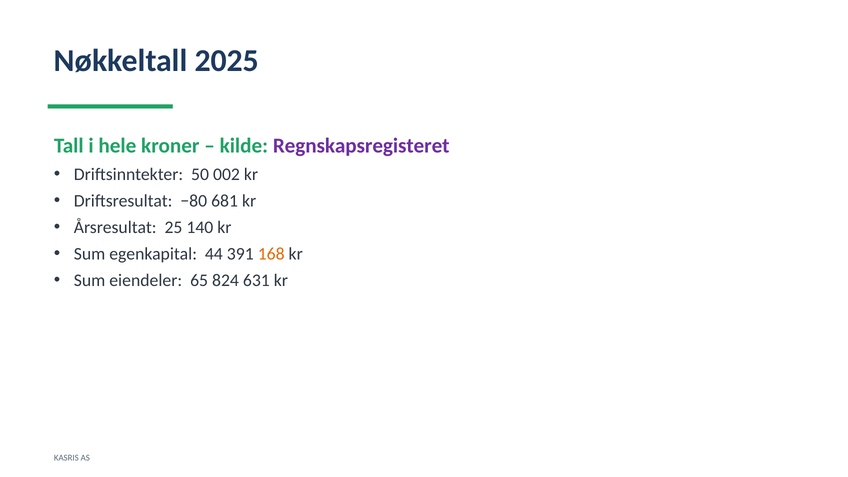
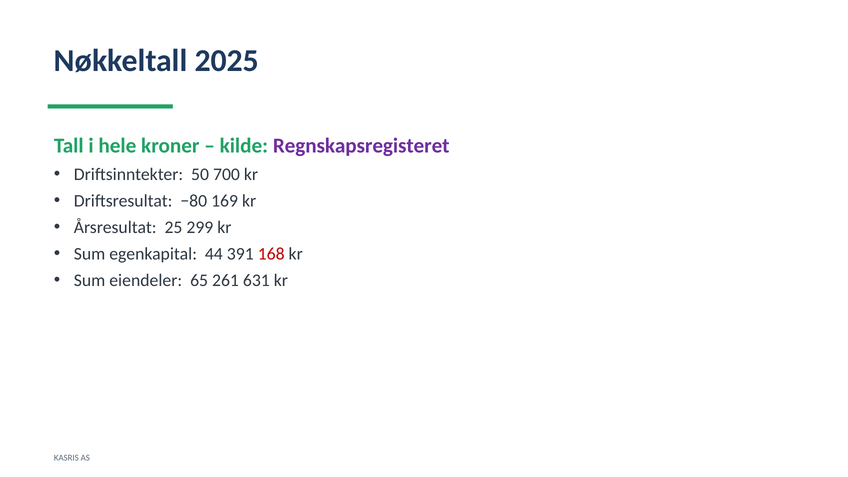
002: 002 -> 700 (226, 174)
681: 681 -> 169 (225, 201)
140: 140 -> 299 (200, 227)
168 colour: orange -> red (271, 254)
824: 824 -> 261 (225, 280)
